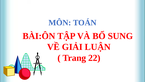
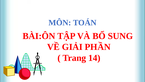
LUẬN: LUẬN -> PHẦN (98, 47)
22: 22 -> 14 (94, 58)
